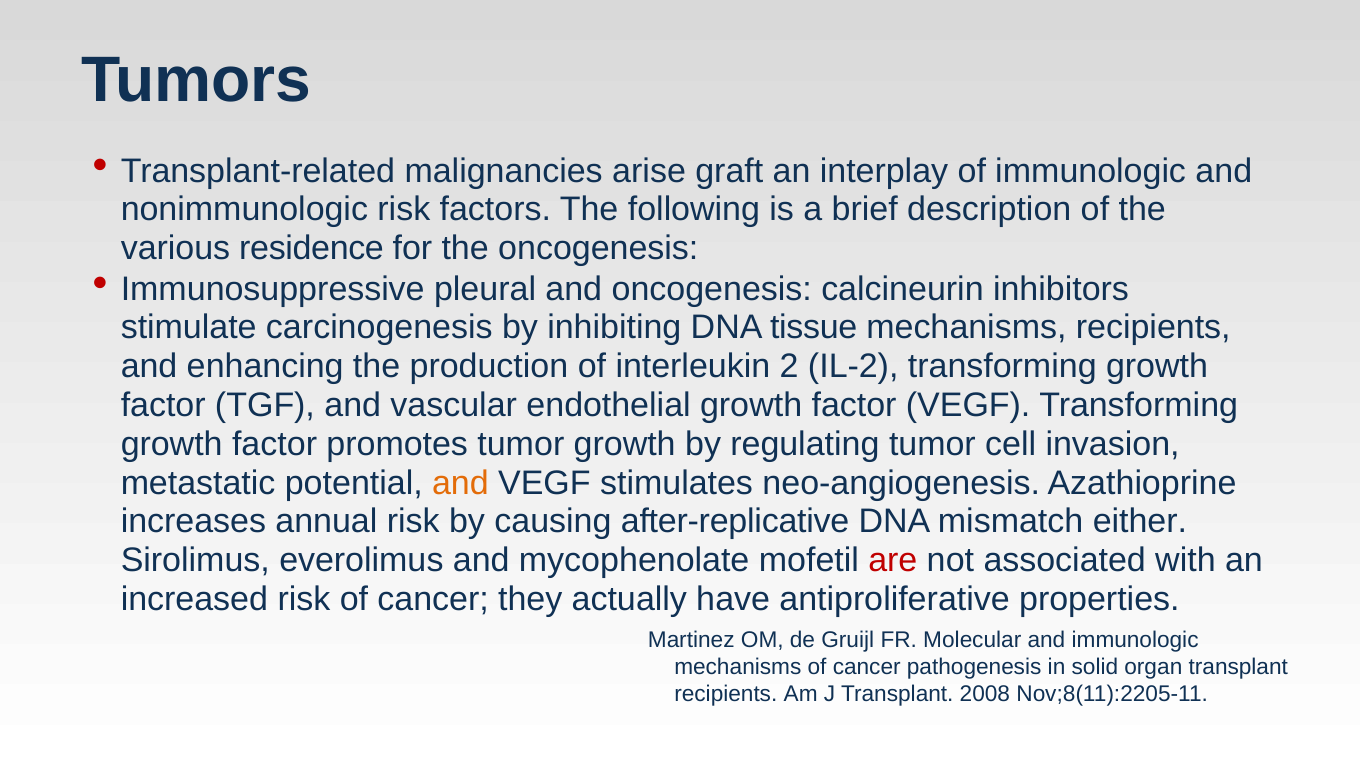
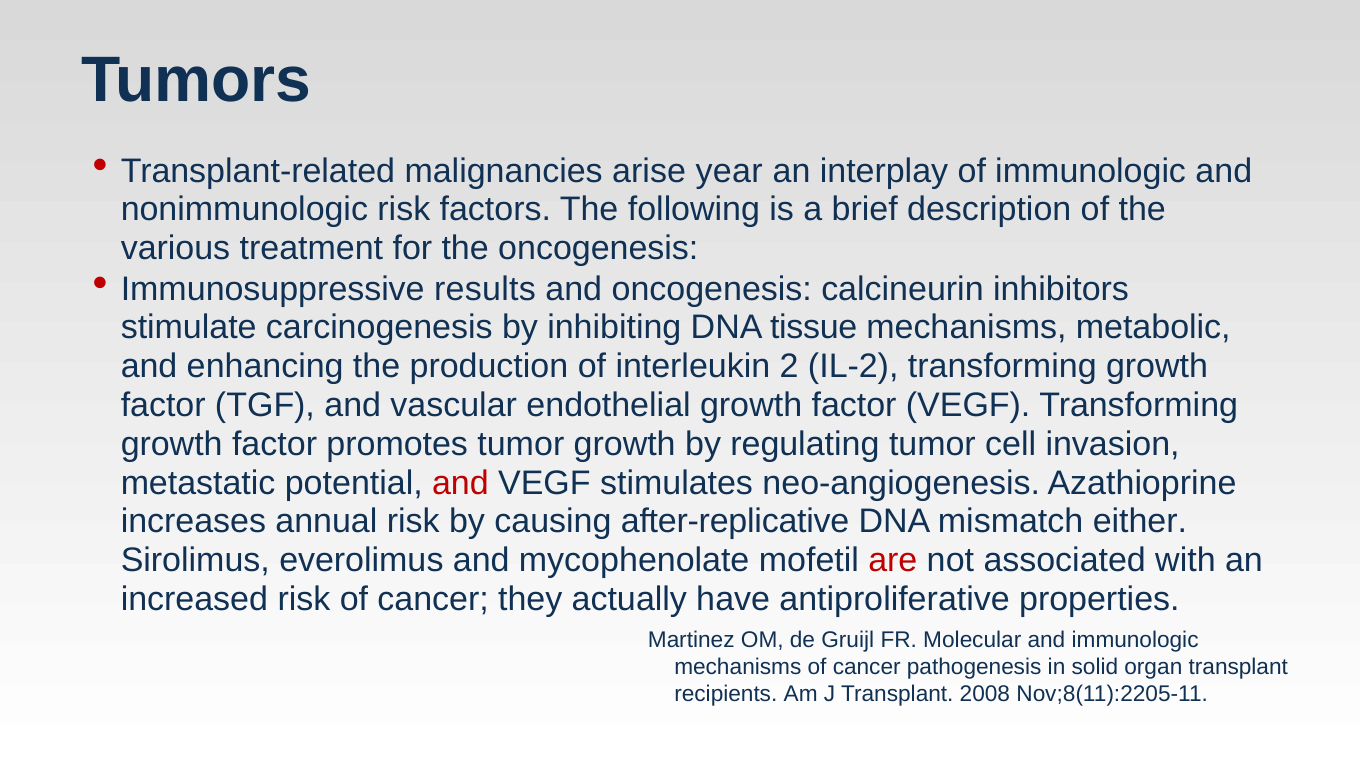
graft: graft -> year (729, 171)
residence: residence -> treatment (311, 249)
pleural: pleural -> results (485, 289)
mechanisms recipients: recipients -> metabolic (1153, 328)
and colour: orange -> red (460, 483)
